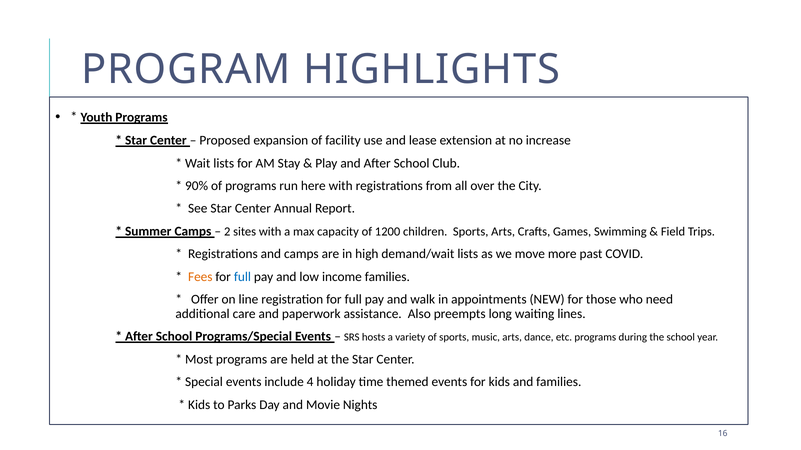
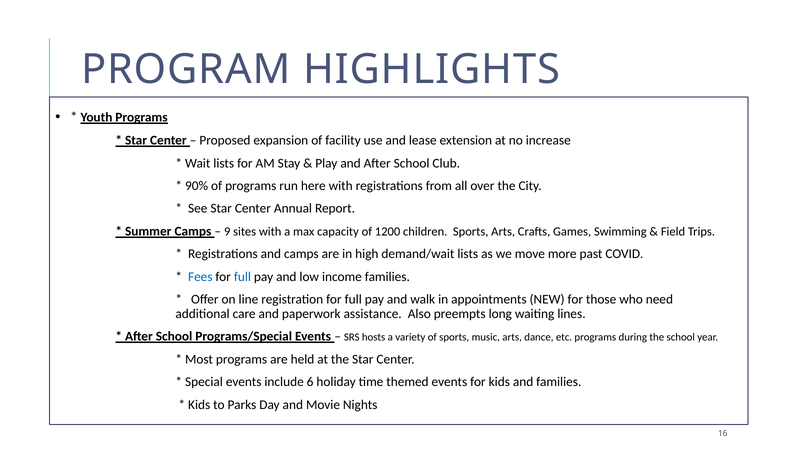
2: 2 -> 9 (227, 232)
Fees colour: orange -> blue (200, 277)
4: 4 -> 6 (310, 382)
